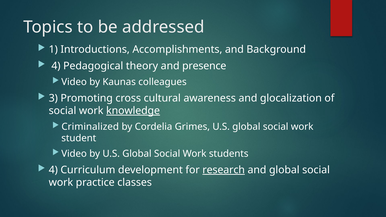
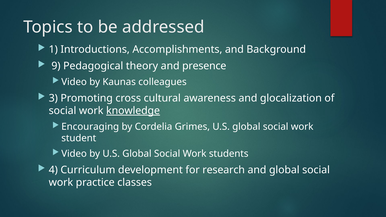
4: 4 -> 9 (56, 66)
Criminalized: Criminalized -> Encouraging (90, 127)
research underline: present -> none (224, 170)
